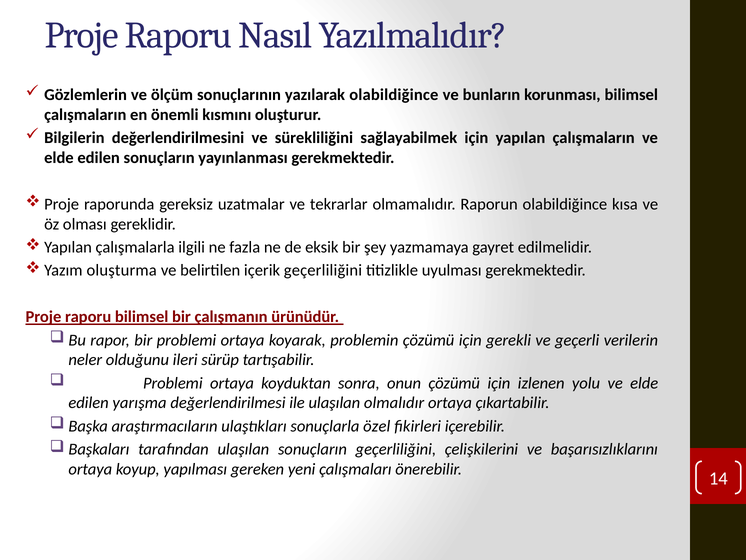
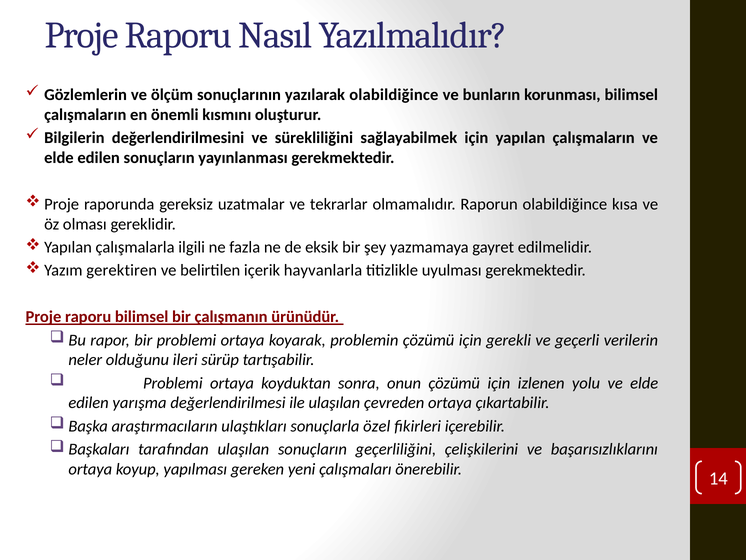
oluşturma: oluşturma -> gerektiren (122, 270)
içerik geçerliliğini: geçerliliğini -> hayvanlarla (323, 270)
olmalıdır: olmalıdır -> çevreden (394, 403)
